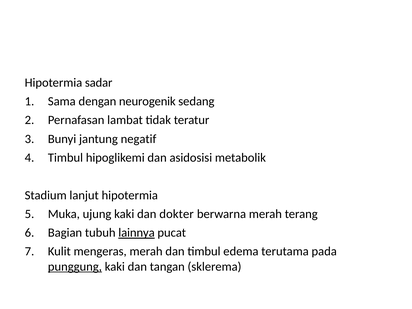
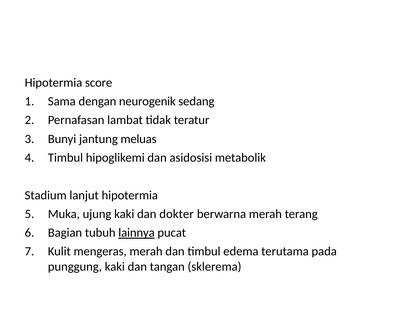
sadar: sadar -> score (99, 83)
negatif: negatif -> meluas (139, 139)
punggung underline: present -> none (75, 267)
